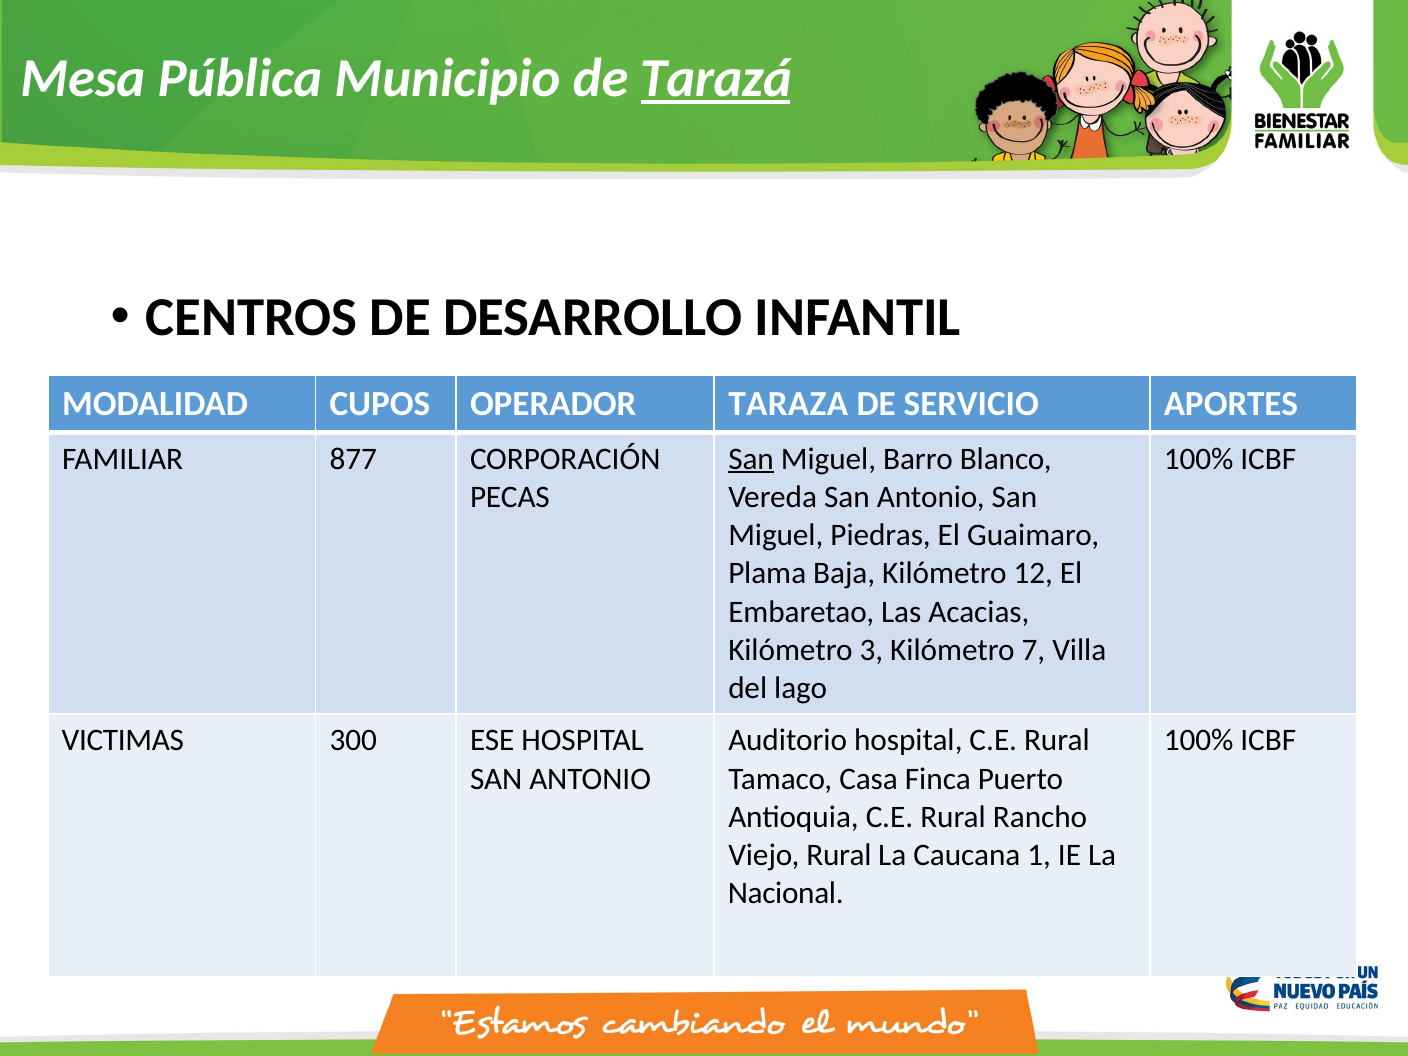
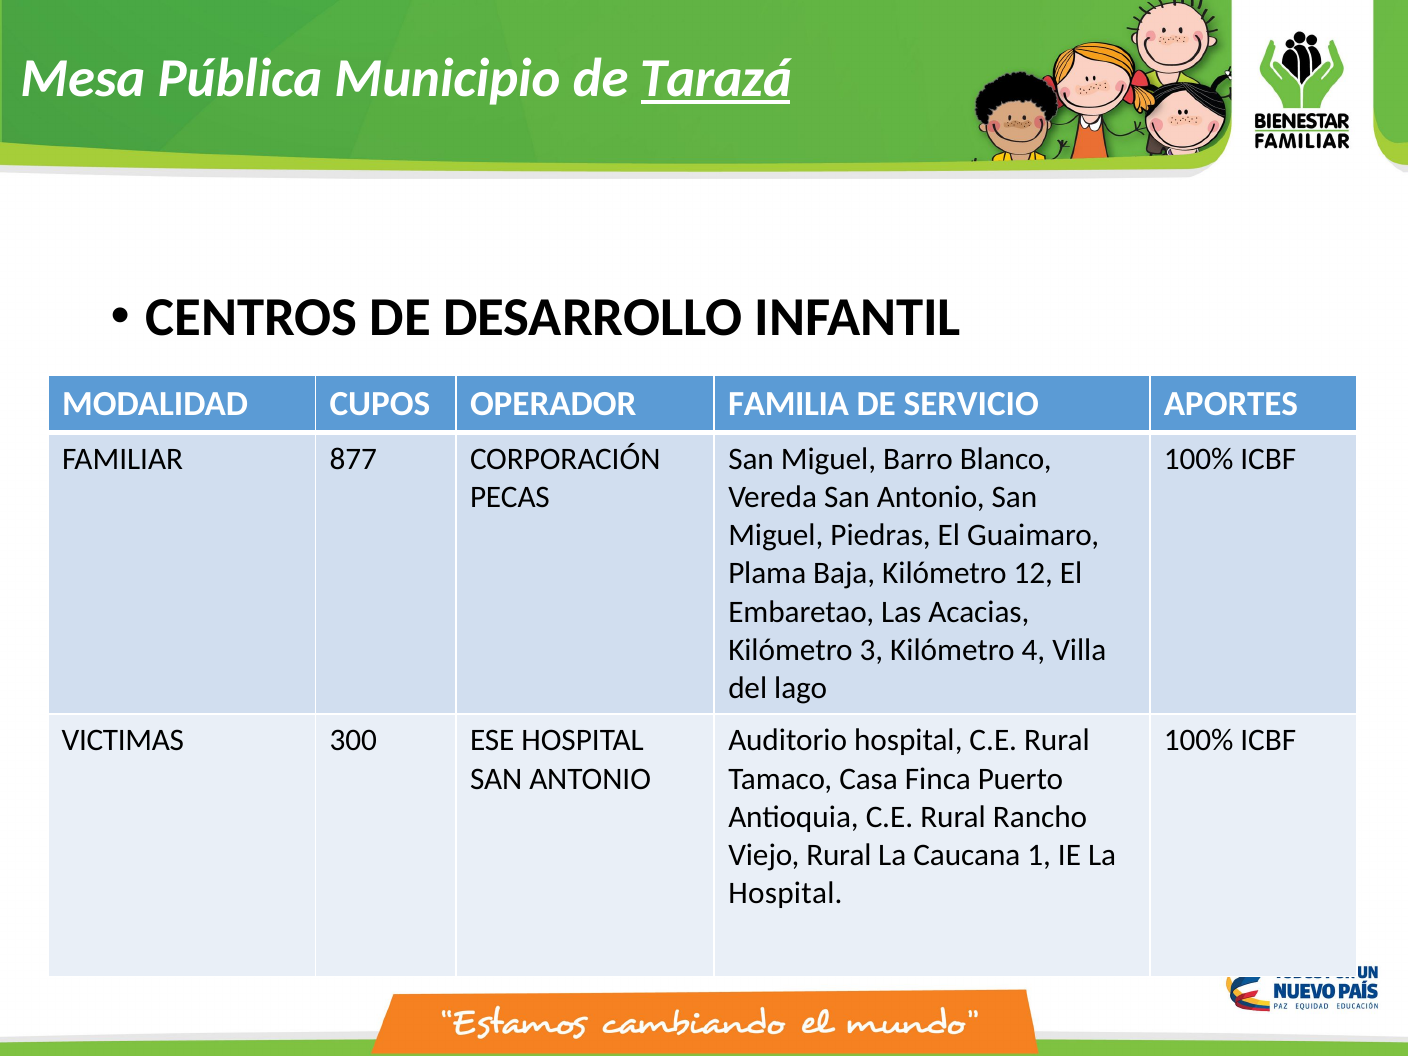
TARAZA: TARAZA -> FAMILIA (789, 404)
San underline: present -> none (751, 459)
7: 7 -> 4 (1033, 650)
Nacional: Nacional -> Hospital (785, 894)
